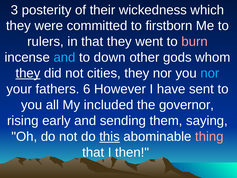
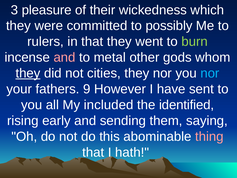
posterity: posterity -> pleasure (47, 10)
firstborn: firstborn -> possibly (169, 26)
burn colour: pink -> light green (195, 42)
and colour: light blue -> pink (64, 57)
down: down -> metal (110, 57)
6: 6 -> 9 (87, 89)
governor: governor -> identified (187, 105)
this underline: present -> none (110, 136)
then: then -> hath (132, 152)
